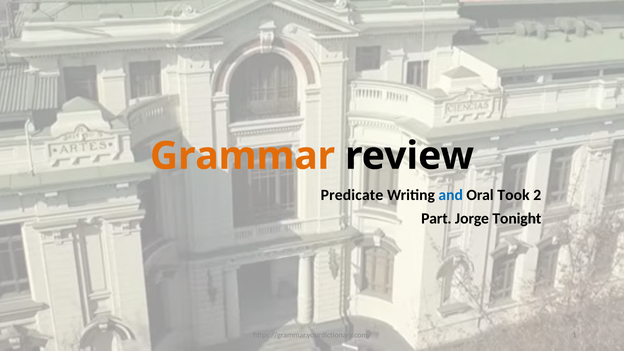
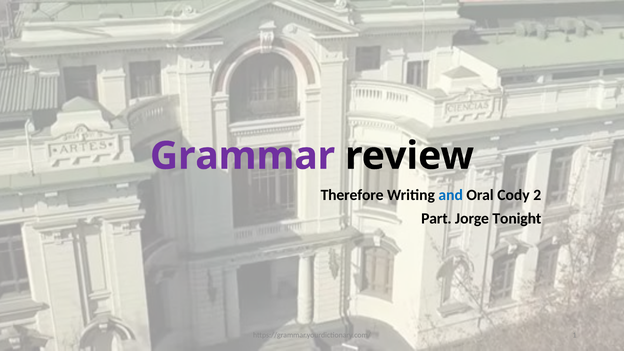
Grammar colour: orange -> purple (242, 156)
Predicate: Predicate -> Therefore (352, 195)
Took: Took -> Cody (514, 195)
